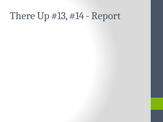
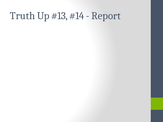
There: There -> Truth (22, 16)
